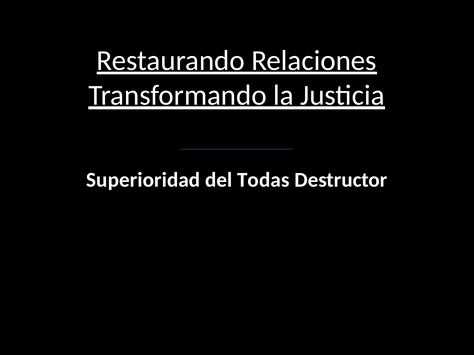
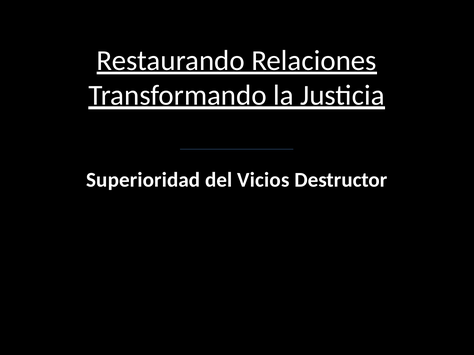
Todas: Todas -> Vicios (263, 180)
